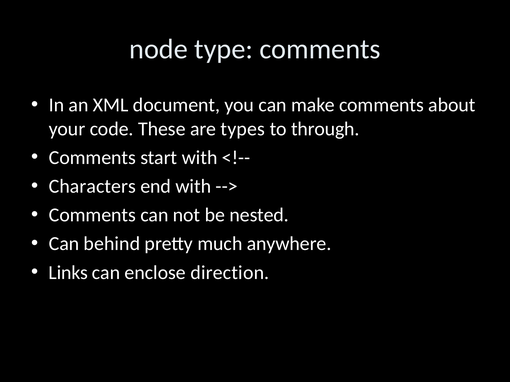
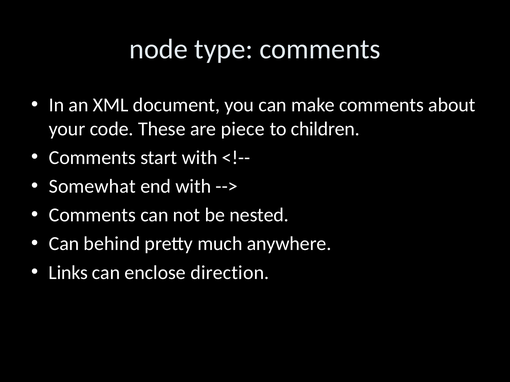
types: types -> piece (243, 129)
through: through -> children (325, 129)
Characters: Characters -> Somewhat (92, 187)
